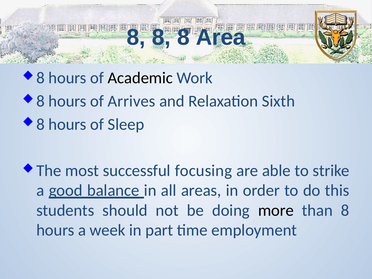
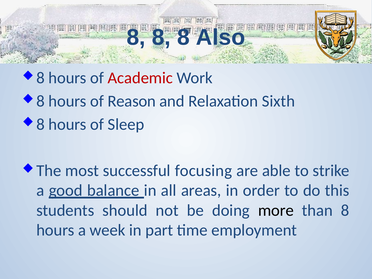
Area: Area -> Also (221, 37)
Academic colour: black -> red (140, 78)
Arrives: Arrives -> Reason (132, 101)
